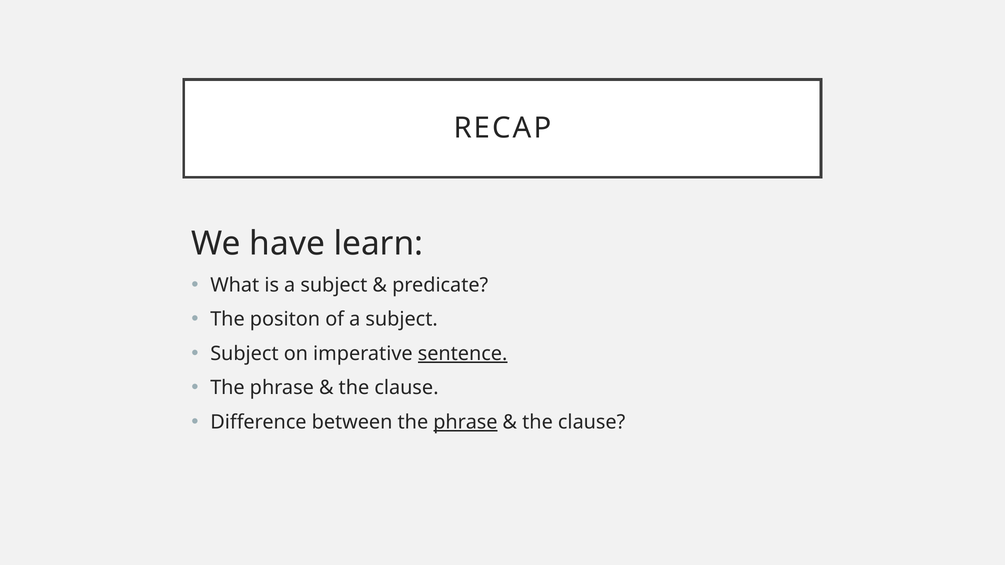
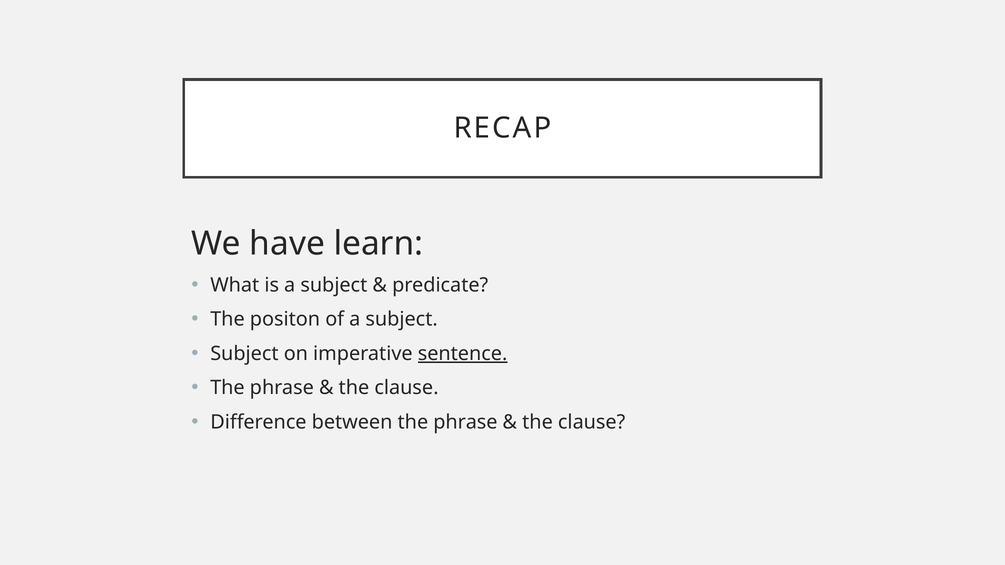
phrase underline: present -> none (465, 422)
